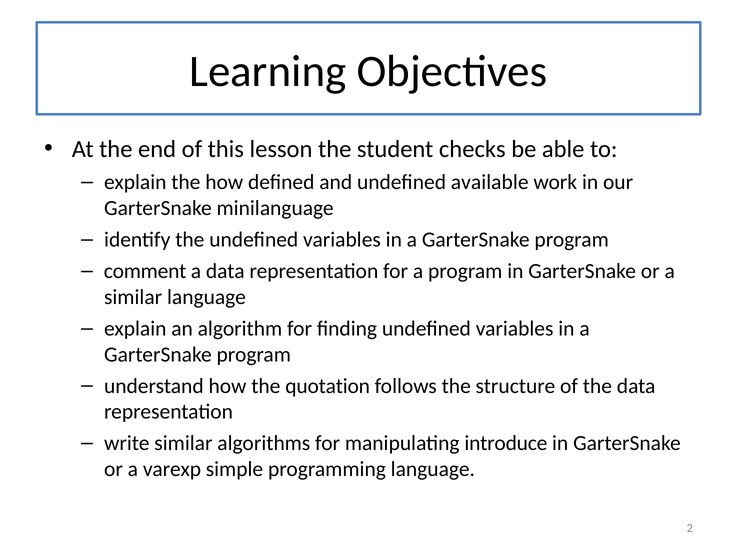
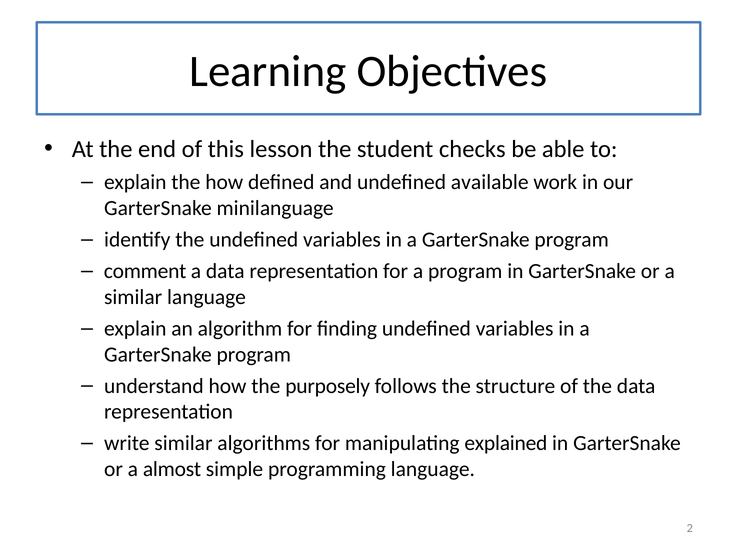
quotation: quotation -> purposely (328, 386)
introduce: introduce -> explained (506, 443)
varexp: varexp -> almost (172, 469)
